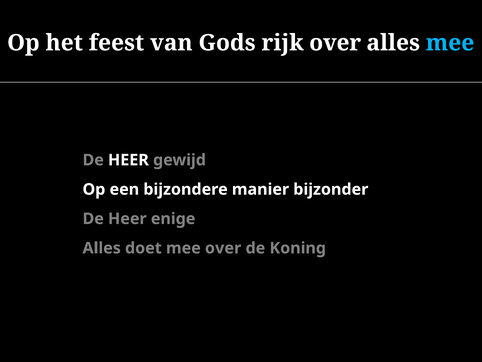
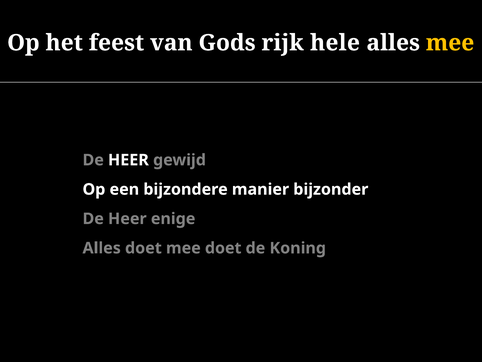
rijk over: over -> hele (335, 43)
mee colour: light blue -> yellow (450, 43)
mee over: over -> doet (223, 248)
